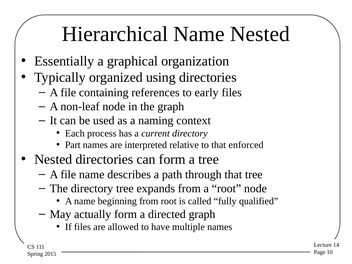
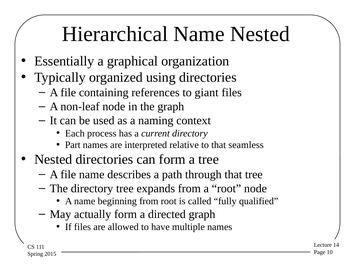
early: early -> giant (207, 93)
enforced: enforced -> seamless (246, 145)
